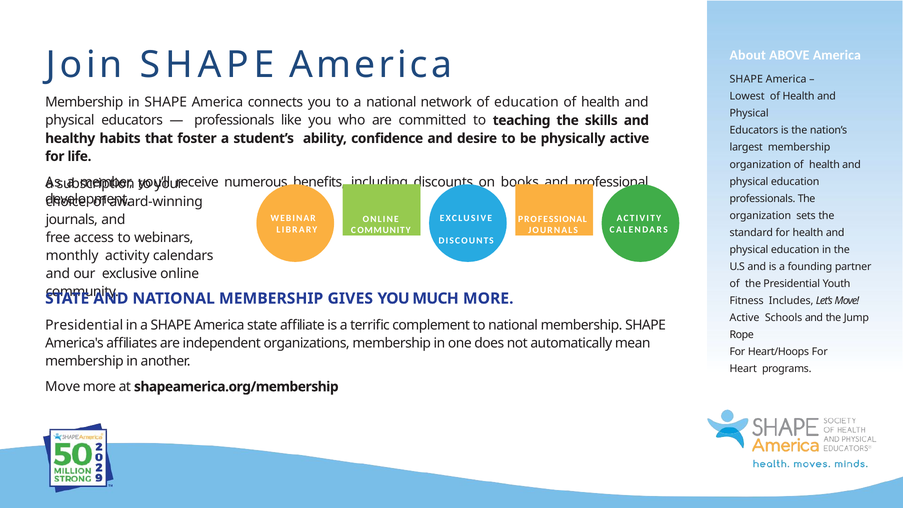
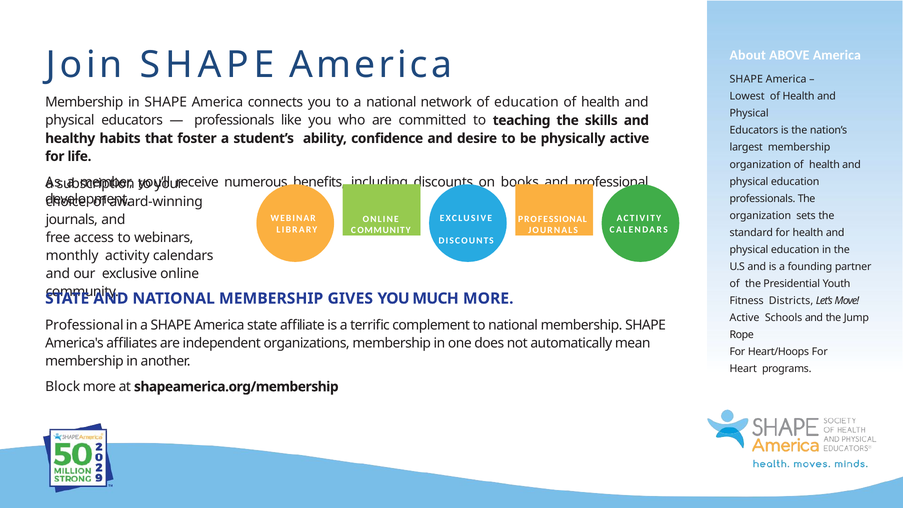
Includes: Includes -> Districts (791, 301)
Presidential: Presidential -> Professional (84, 325)
Move: Move -> Block (63, 387)
